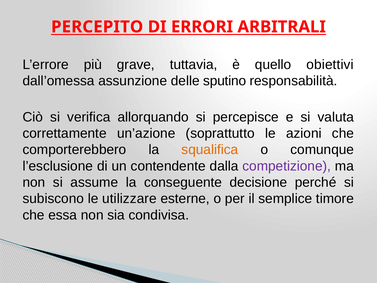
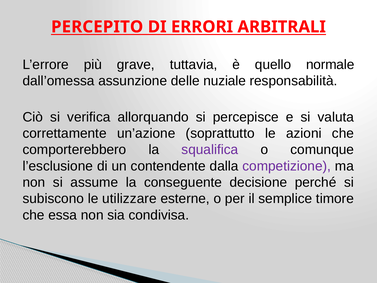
obiettivi: obiettivi -> normale (330, 65)
sputino: sputino -> nuziale (225, 81)
squalifica colour: orange -> purple (210, 150)
